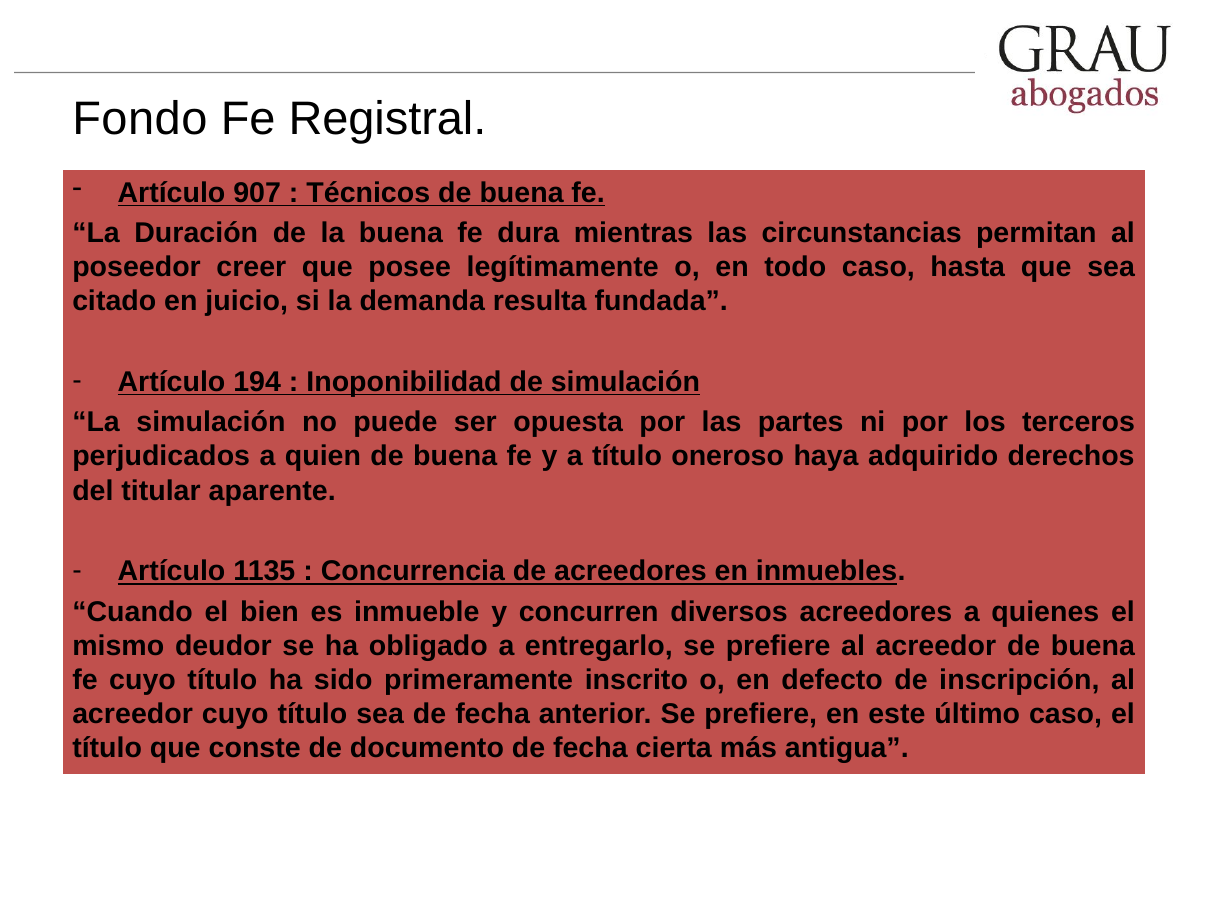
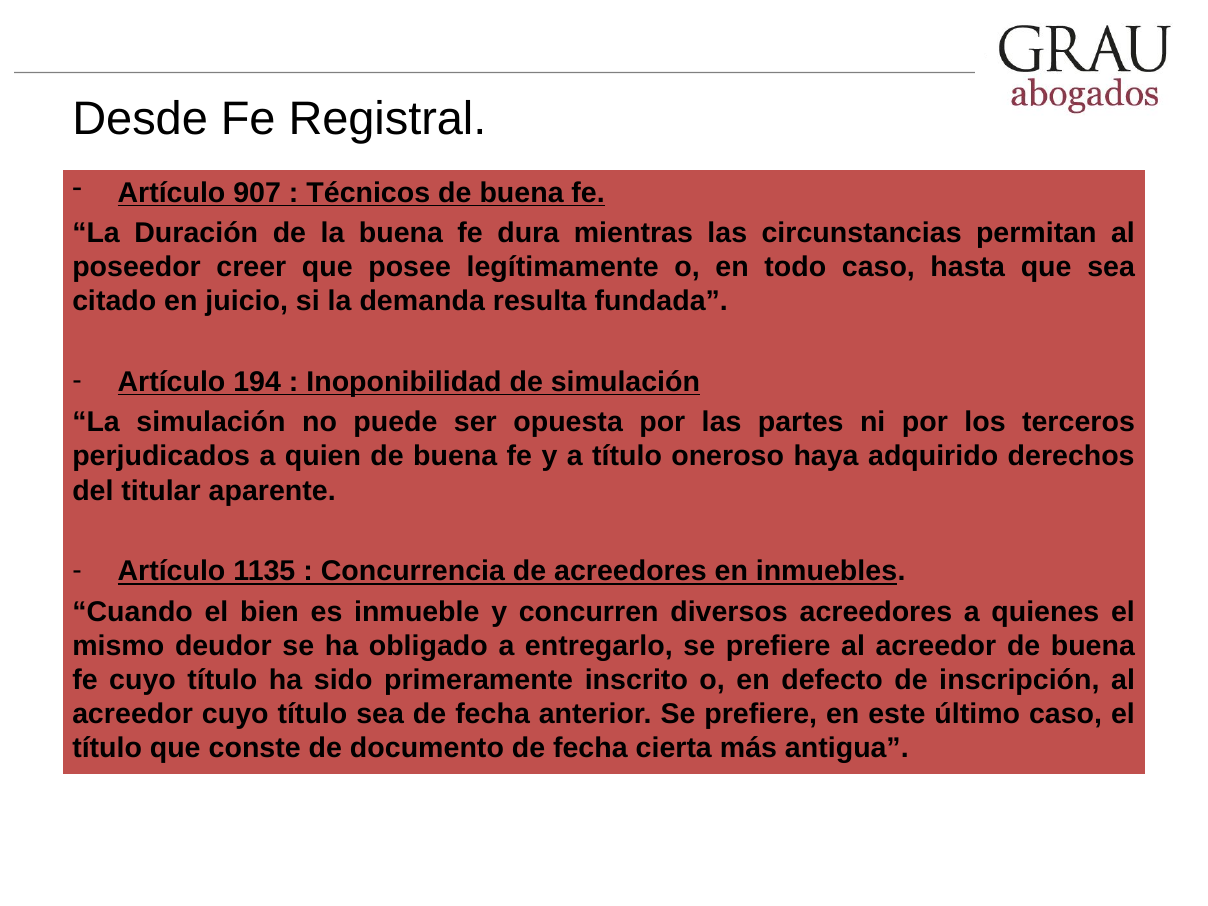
Fondo: Fondo -> Desde (140, 119)
